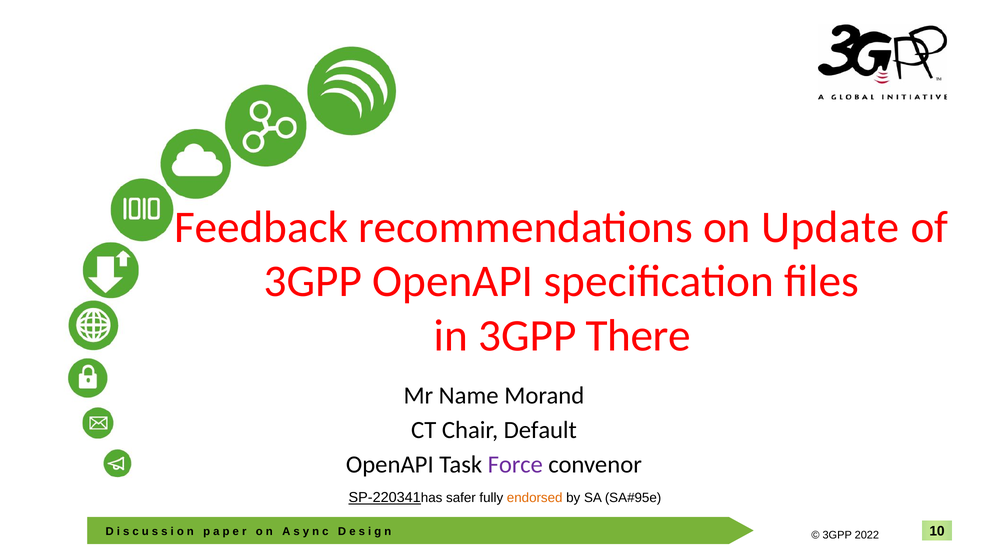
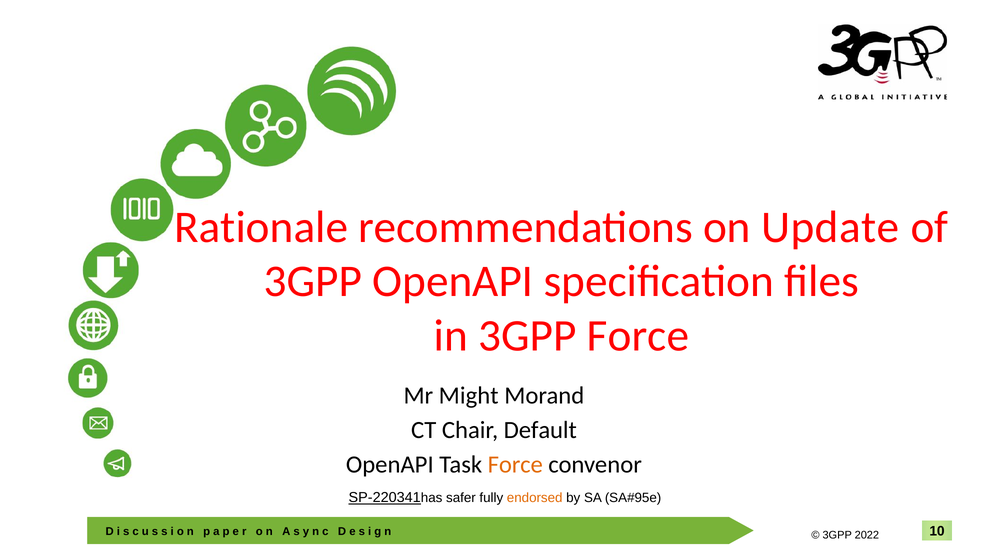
Feedback: Feedback -> Rationale (261, 227)
3GPP There: There -> Force (638, 336)
Name: Name -> Might (469, 395)
Force colour: purple -> orange (515, 464)
